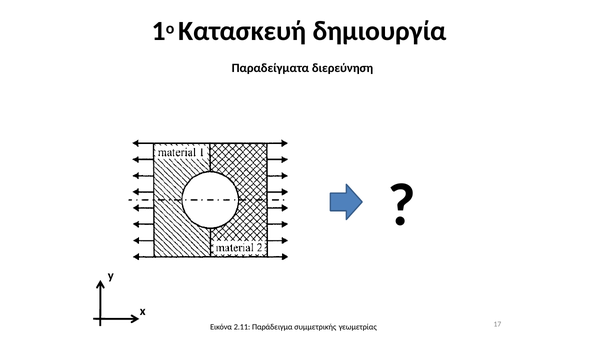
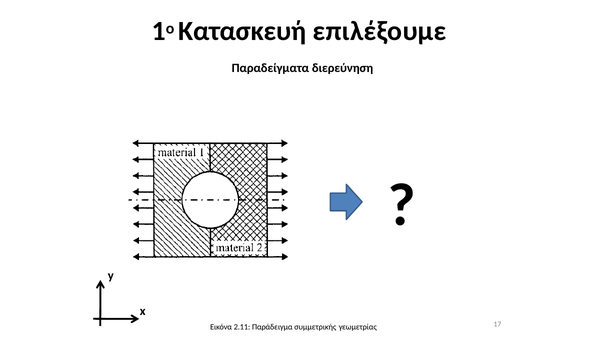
δημιουργία: δημιουργία -> επιλέξουμε (380, 31)
